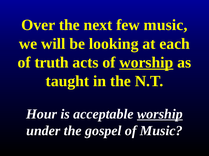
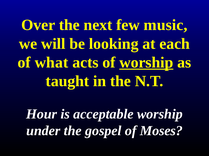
truth: truth -> what (51, 63)
worship underline: present -> none (160, 115)
of Music: Music -> Moses (161, 131)
